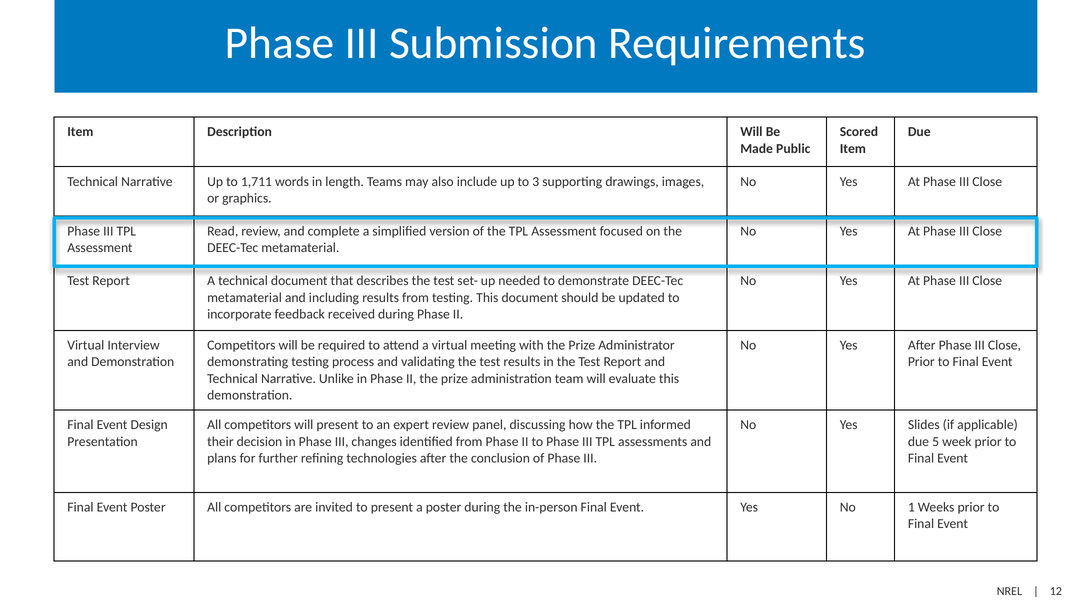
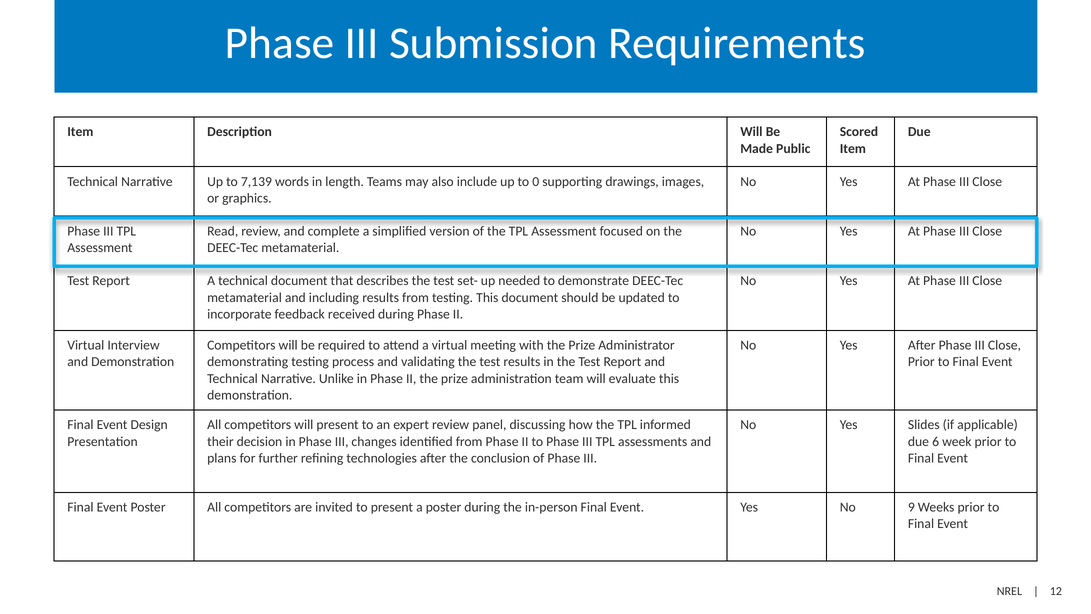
1,711: 1,711 -> 7,139 (256, 182)
3: 3 -> 0 (536, 182)
5: 5 -> 6 (936, 441)
1: 1 -> 9 (911, 507)
